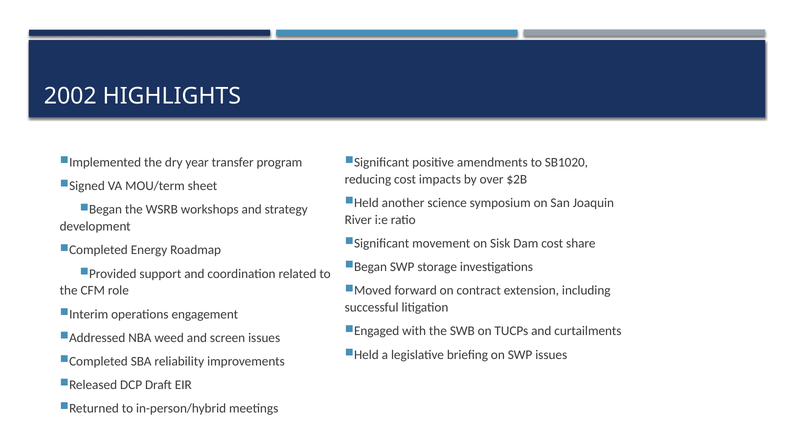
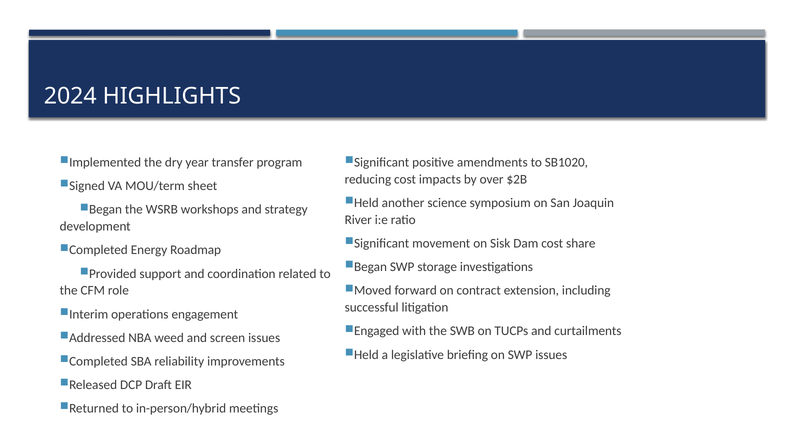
2002: 2002 -> 2024 (70, 96)
